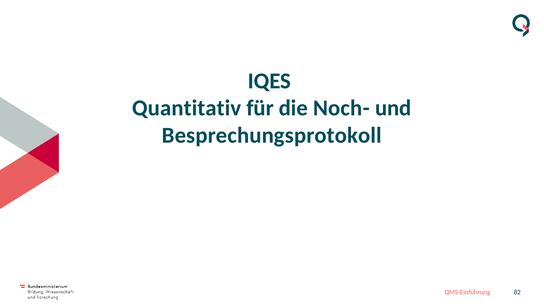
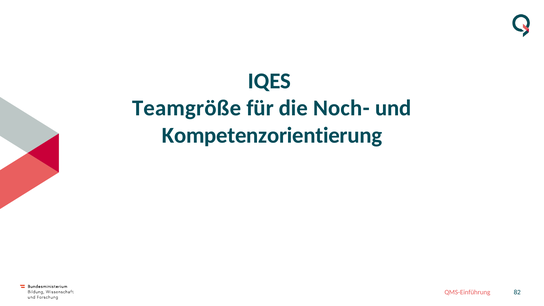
Quantitativ: Quantitativ -> Teamgröße (187, 108)
Besprechungsprotokoll: Besprechungsprotokoll -> Kompetenzorientierung (272, 135)
